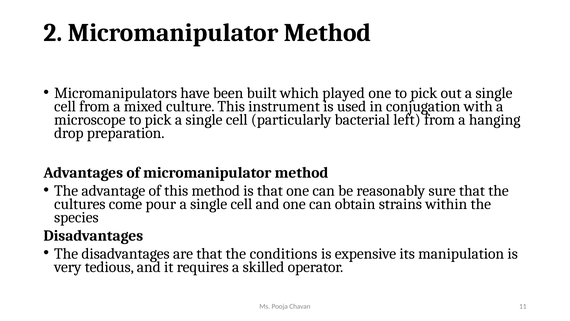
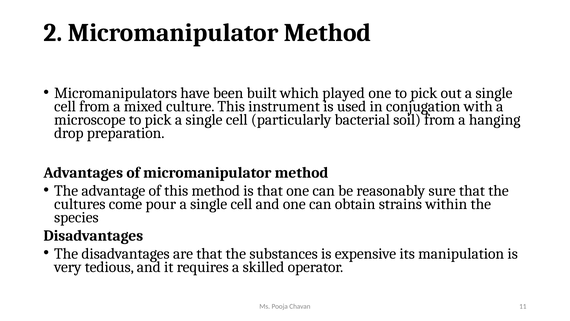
left: left -> soil (407, 120)
conditions: conditions -> substances (284, 253)
